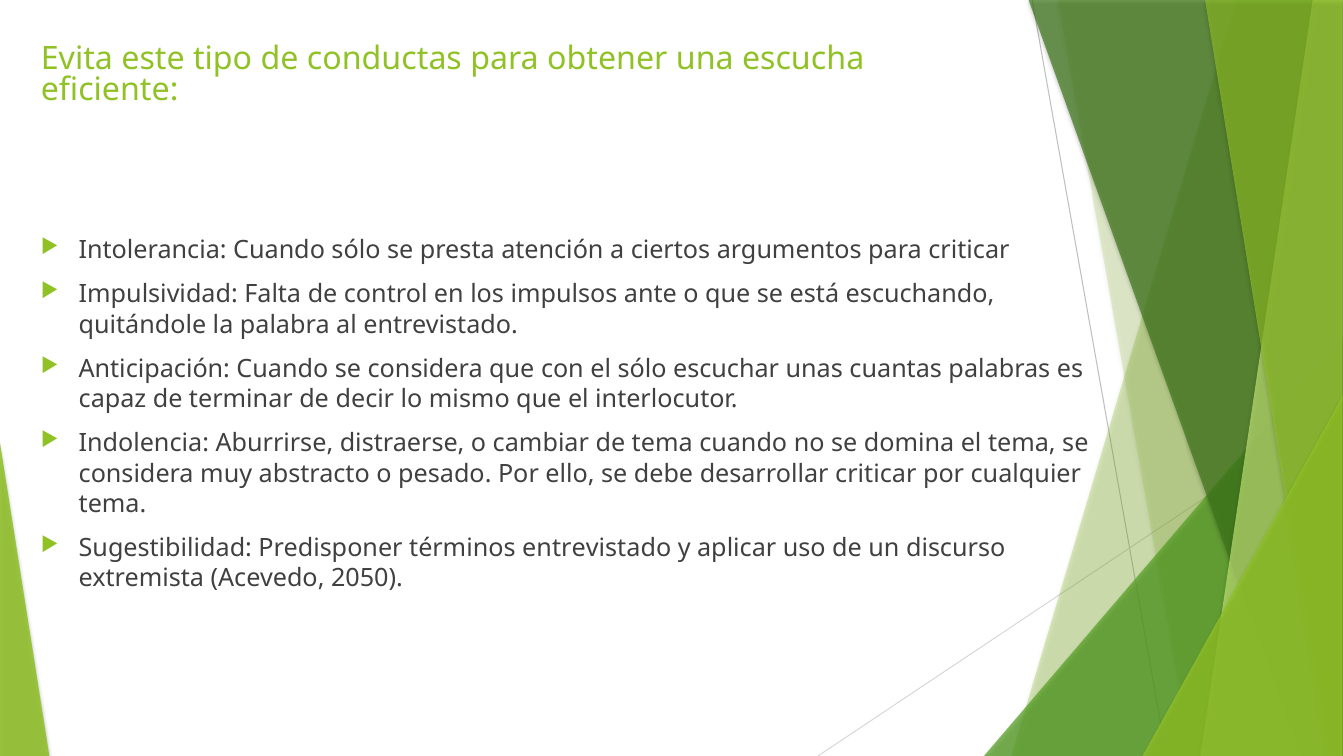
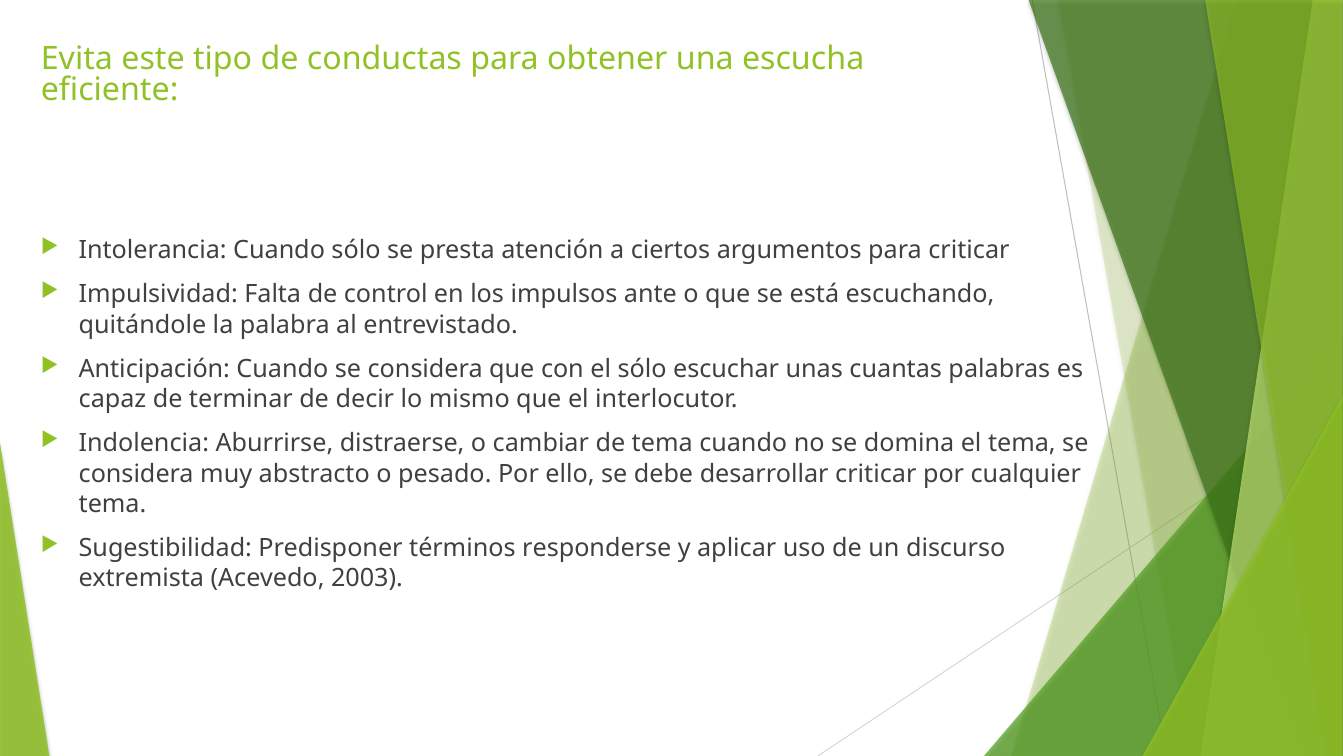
términos entrevistado: entrevistado -> responderse (597, 548)
2050: 2050 -> 2003 (367, 578)
